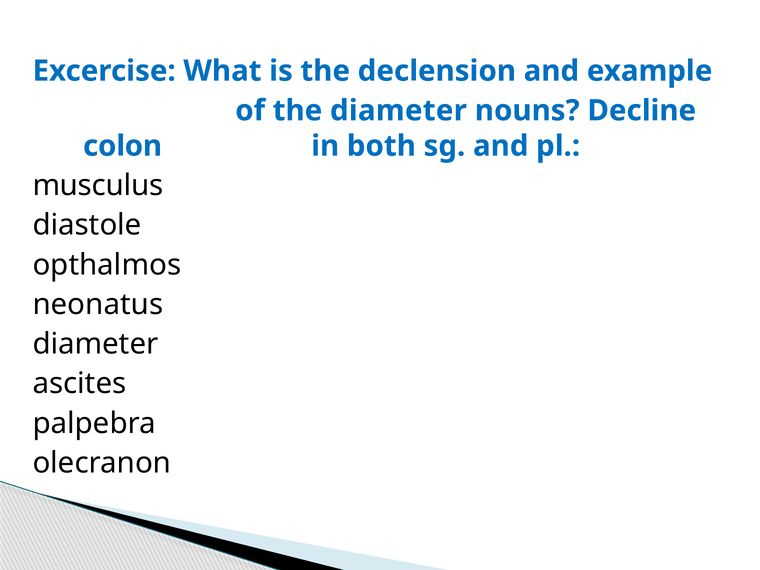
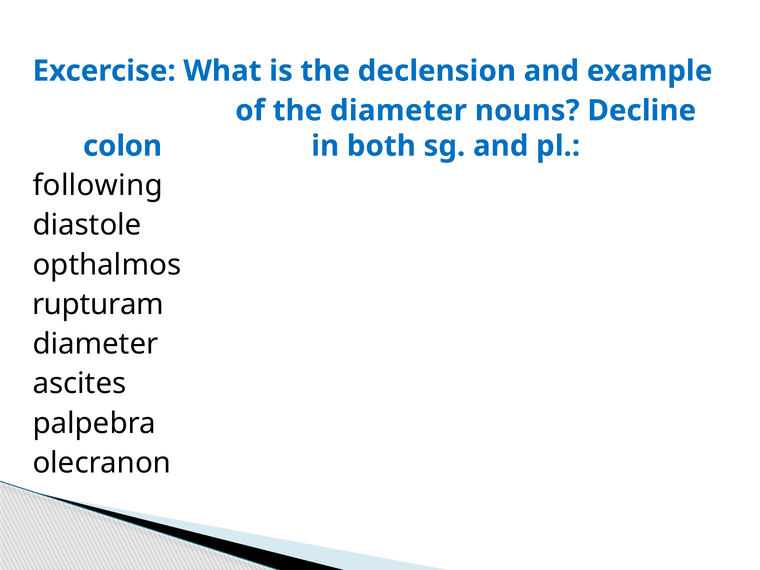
musculus: musculus -> following (98, 186)
neonatus: neonatus -> rupturam (98, 304)
